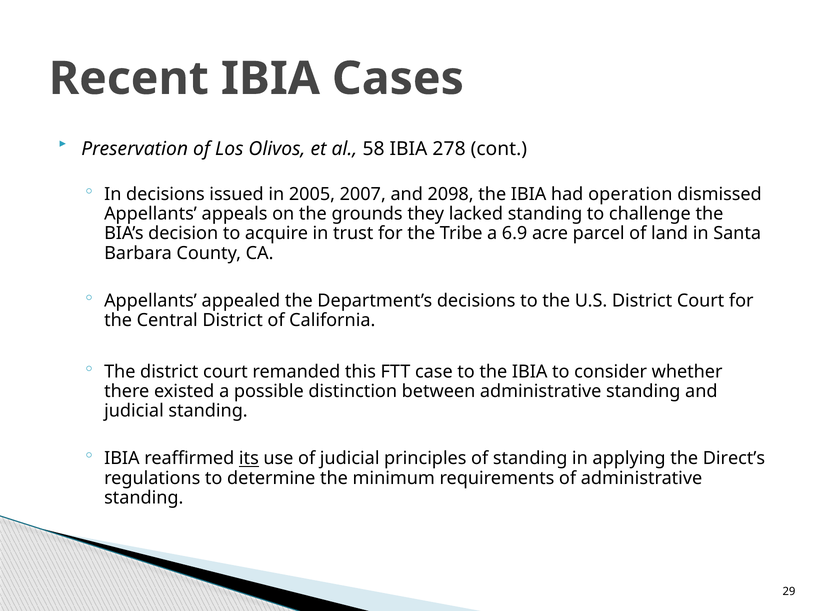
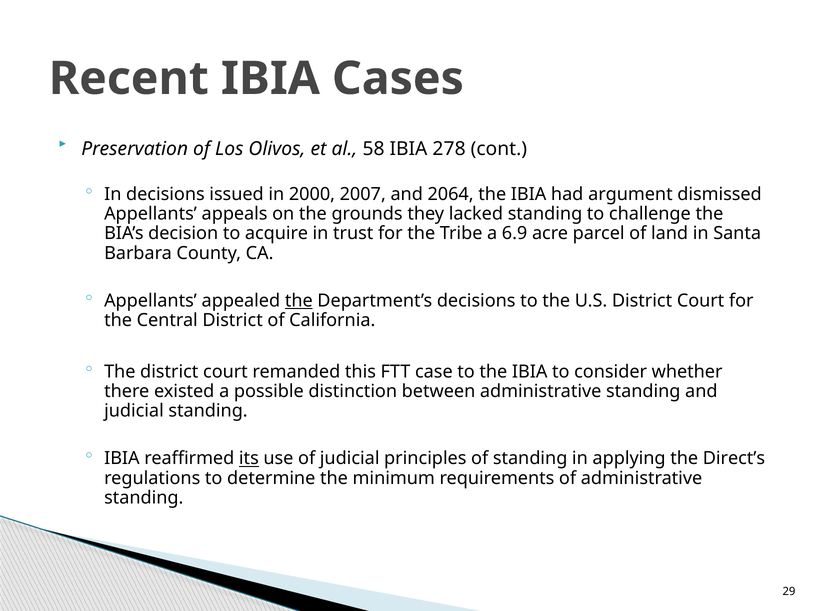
2005: 2005 -> 2000 (312, 195)
2098: 2098 -> 2064 (451, 195)
operation: operation -> argument (630, 195)
the underline: none -> present (299, 301)
